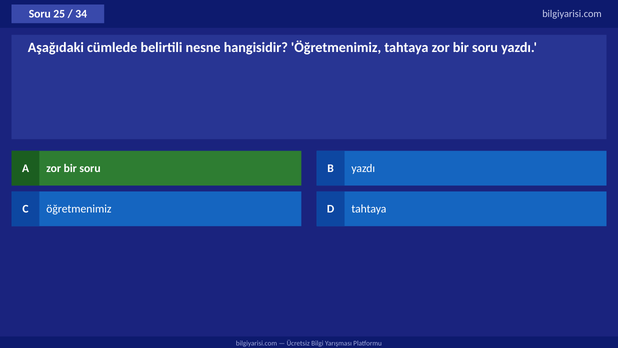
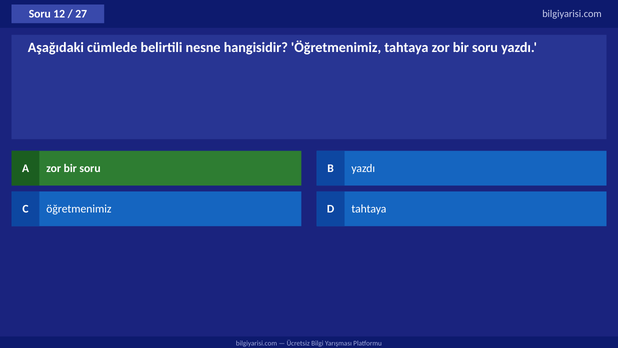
25: 25 -> 12 (59, 14)
34: 34 -> 27 (81, 14)
